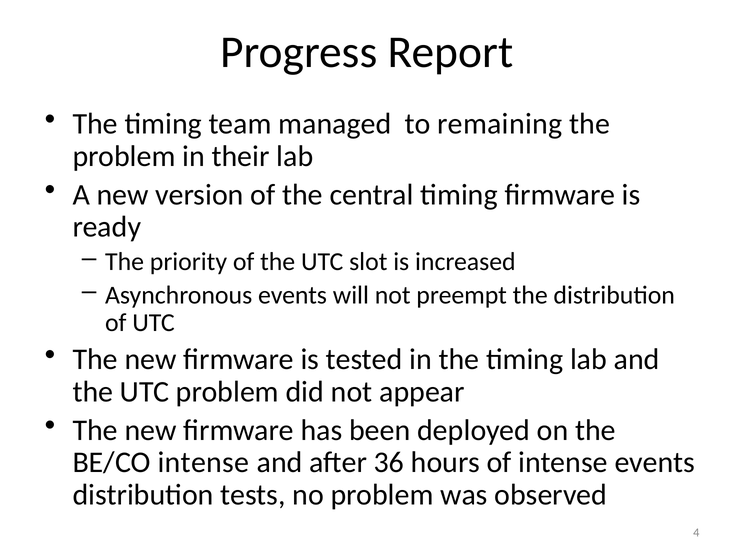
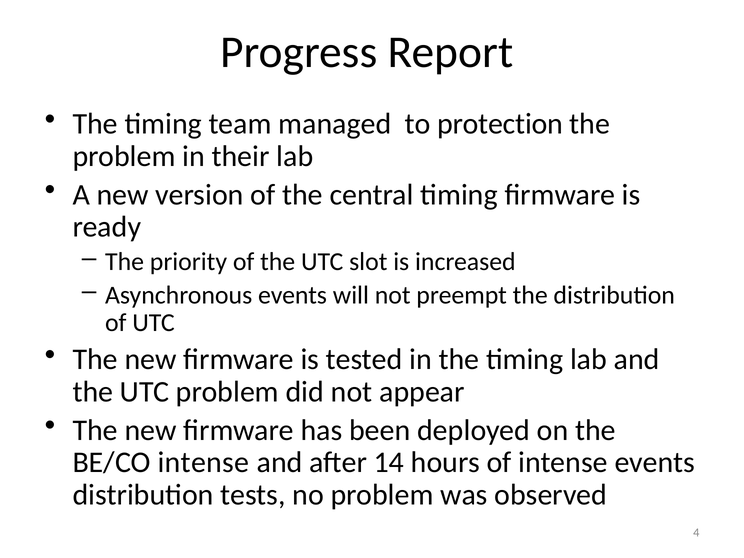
remaining: remaining -> protection (500, 124)
36: 36 -> 14 (389, 463)
